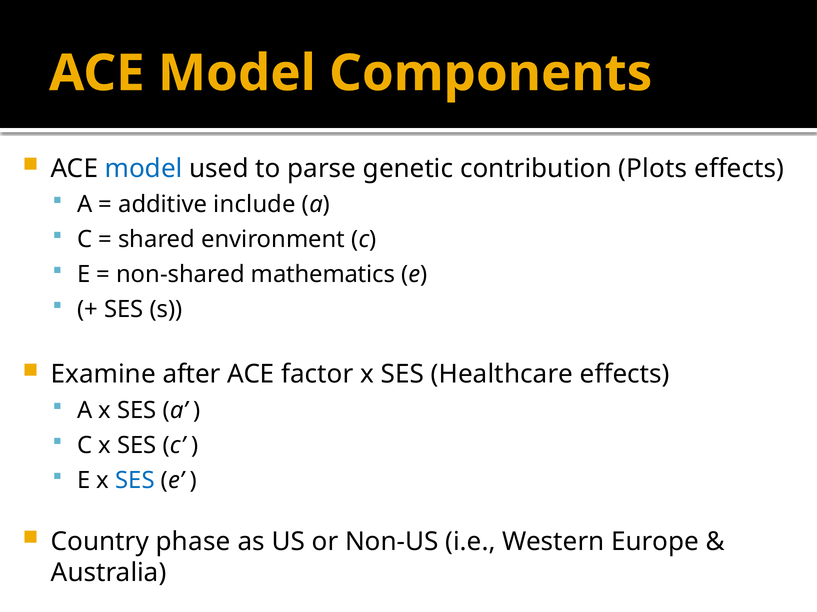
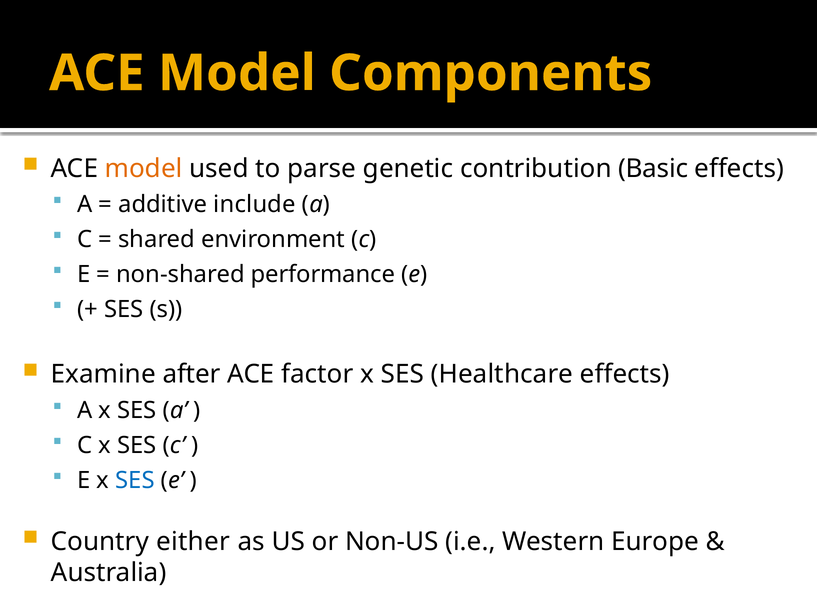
model colour: blue -> orange (144, 169)
Plots: Plots -> Basic (653, 169)
mathematics: mathematics -> performance (323, 275)
phase: phase -> either (193, 542)
